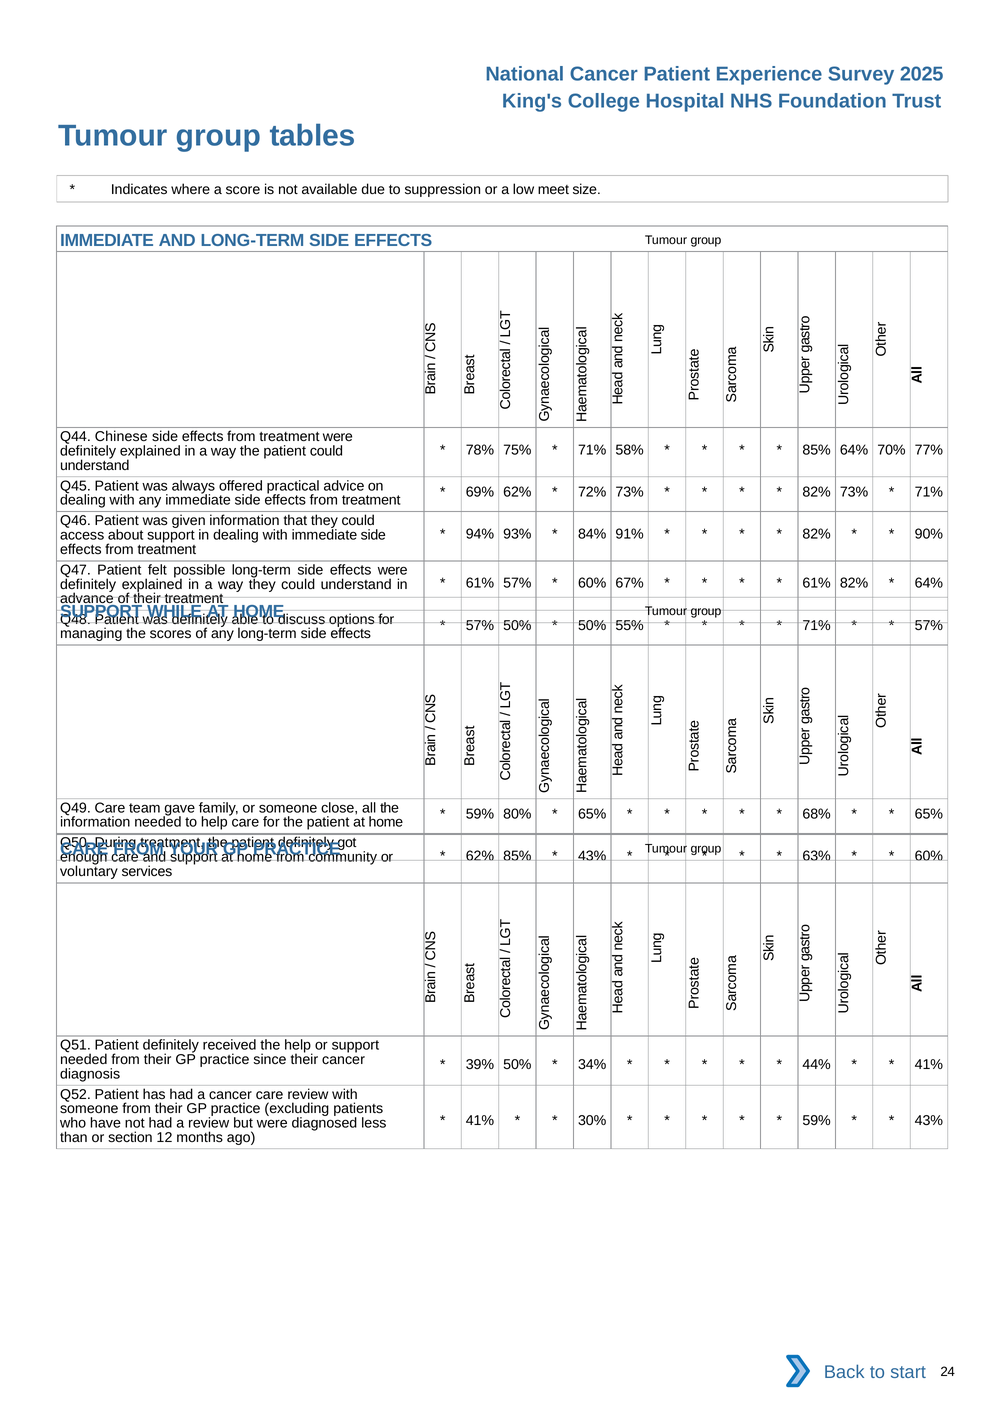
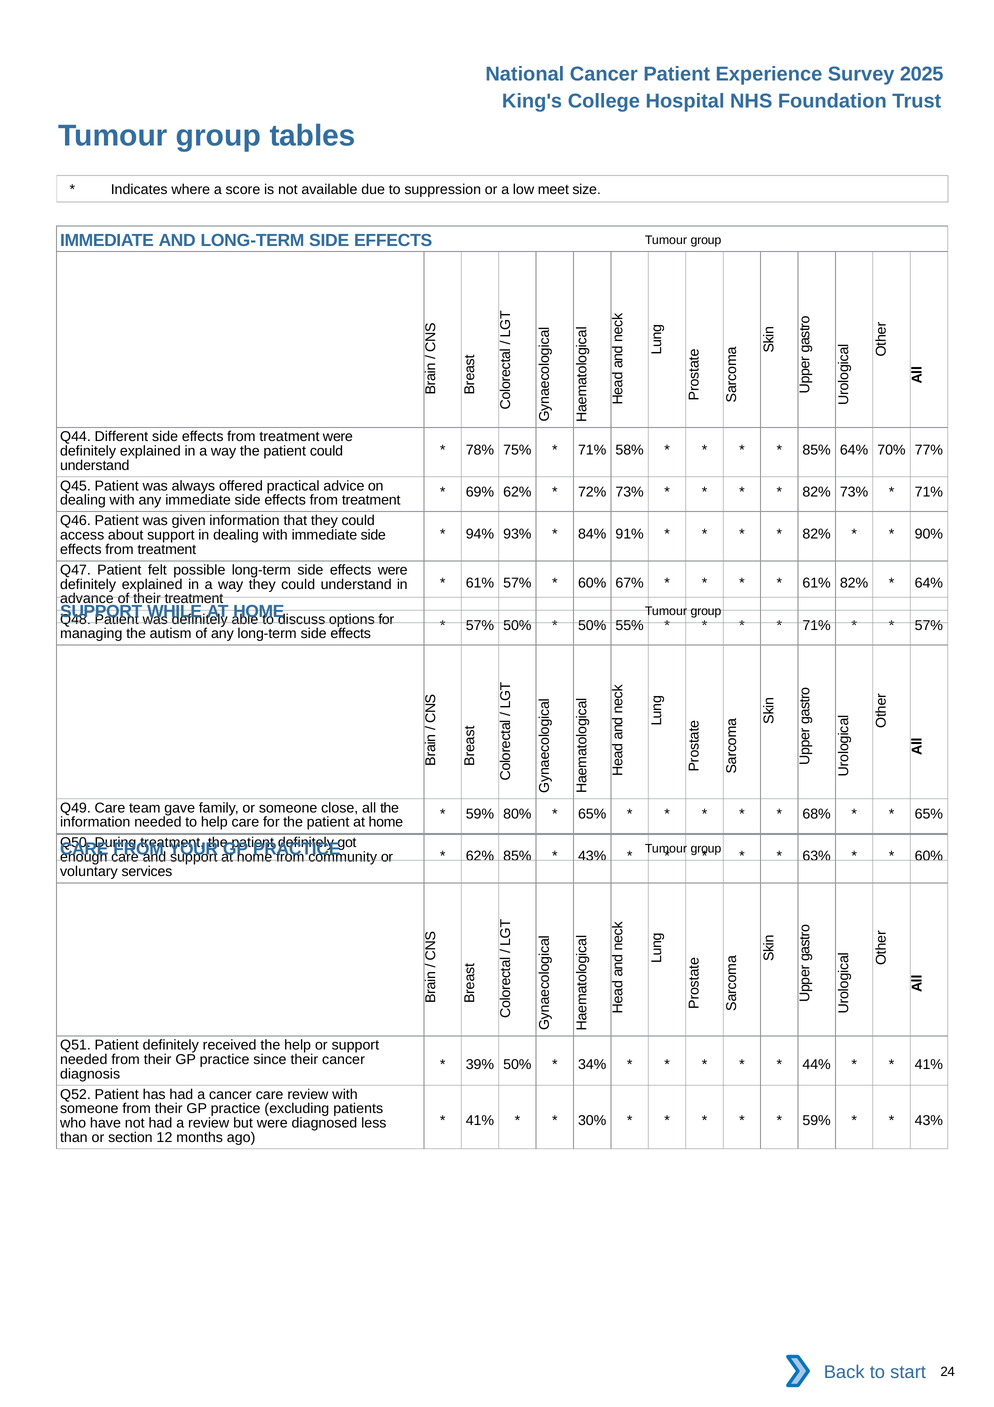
Chinese: Chinese -> Different (121, 437)
scores: scores -> autism (171, 634)
